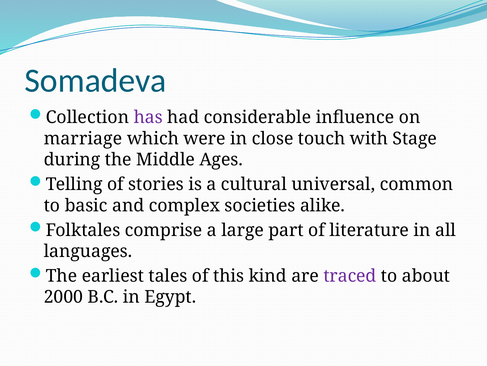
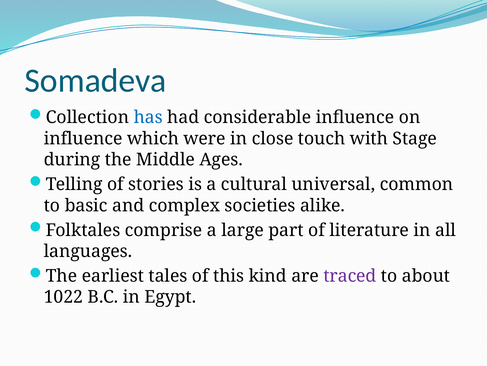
has colour: purple -> blue (148, 117)
marriage: marriage -> influence (83, 138)
2000: 2000 -> 1022 (63, 297)
